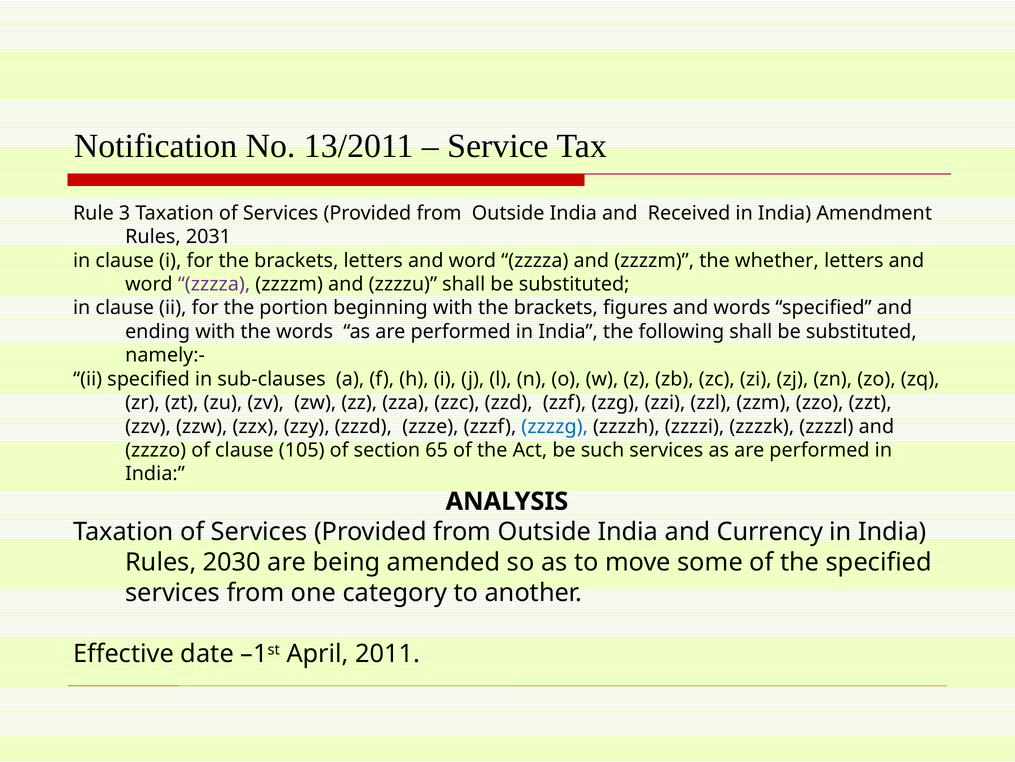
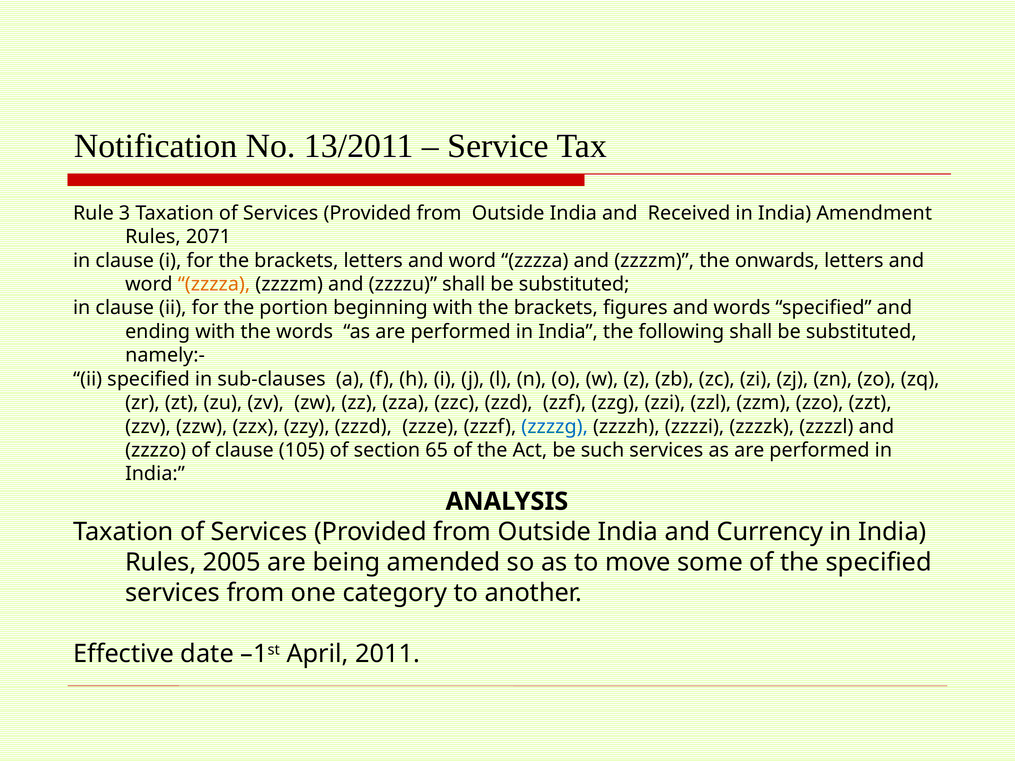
2031: 2031 -> 2071 (208, 237)
whether: whether -> onwards (777, 260)
zzzza colour: purple -> orange (214, 284)
2030: 2030 -> 2005 (232, 562)
